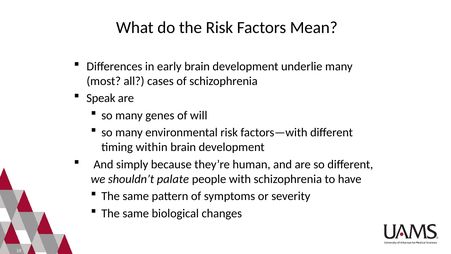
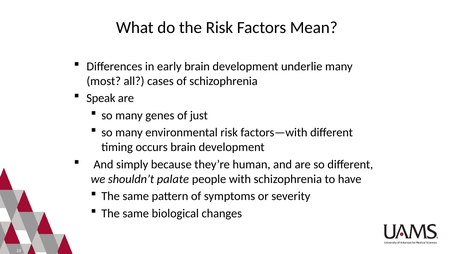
will: will -> just (199, 115)
within: within -> occurs (152, 147)
